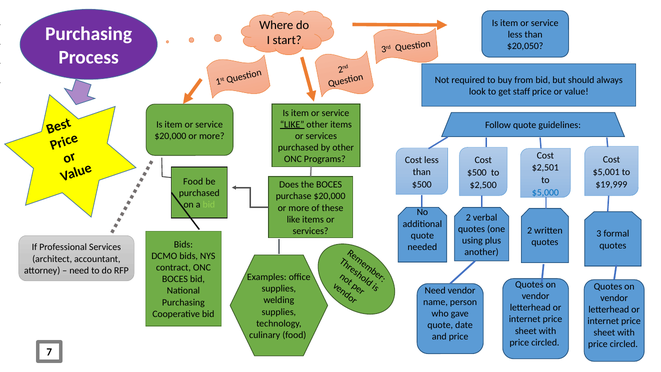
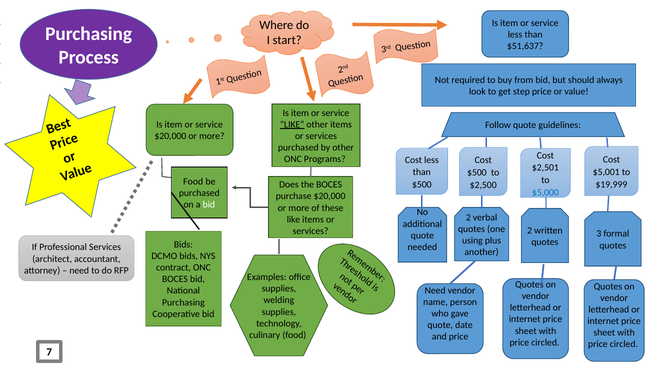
$20,050: $20,050 -> $51,637 (525, 46)
staff: staff -> step (521, 91)
bid colour: light green -> white (209, 205)
